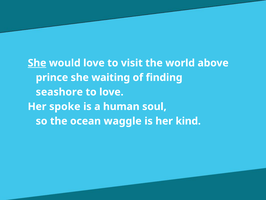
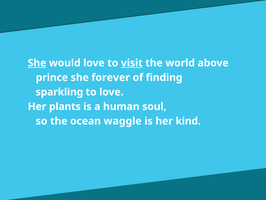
visit underline: none -> present (132, 63)
waiting: waiting -> forever (111, 77)
seashore: seashore -> sparkling (59, 92)
spoke: spoke -> plants (65, 106)
